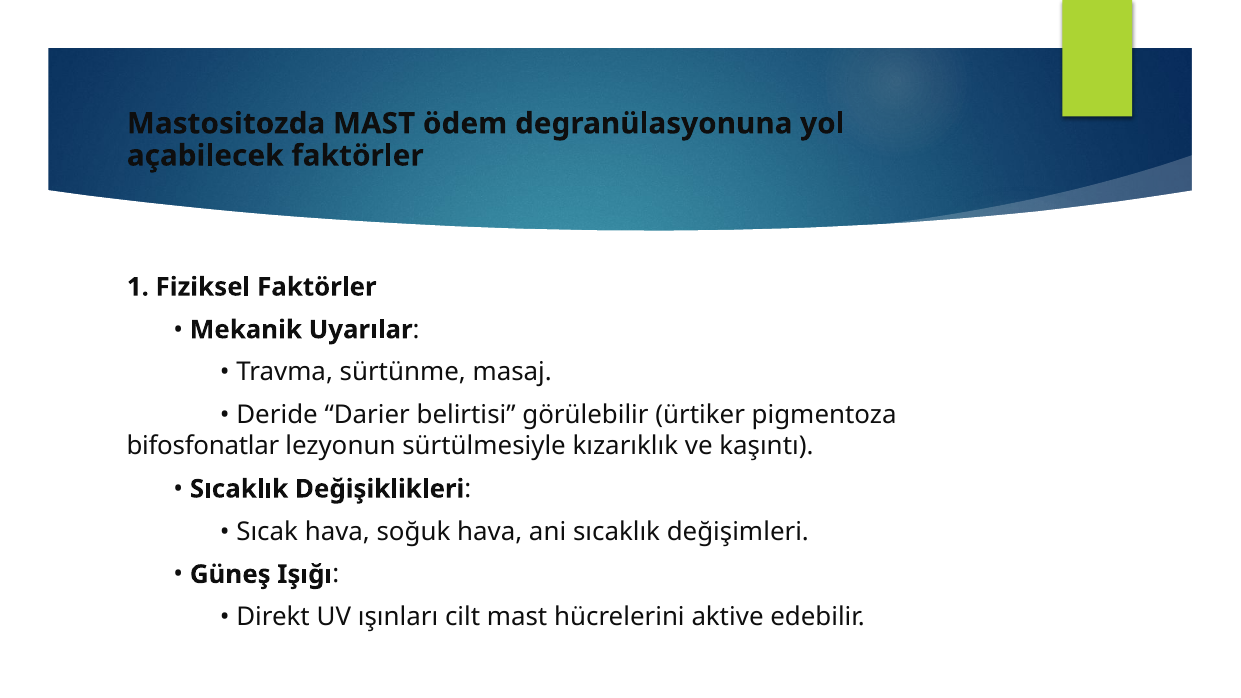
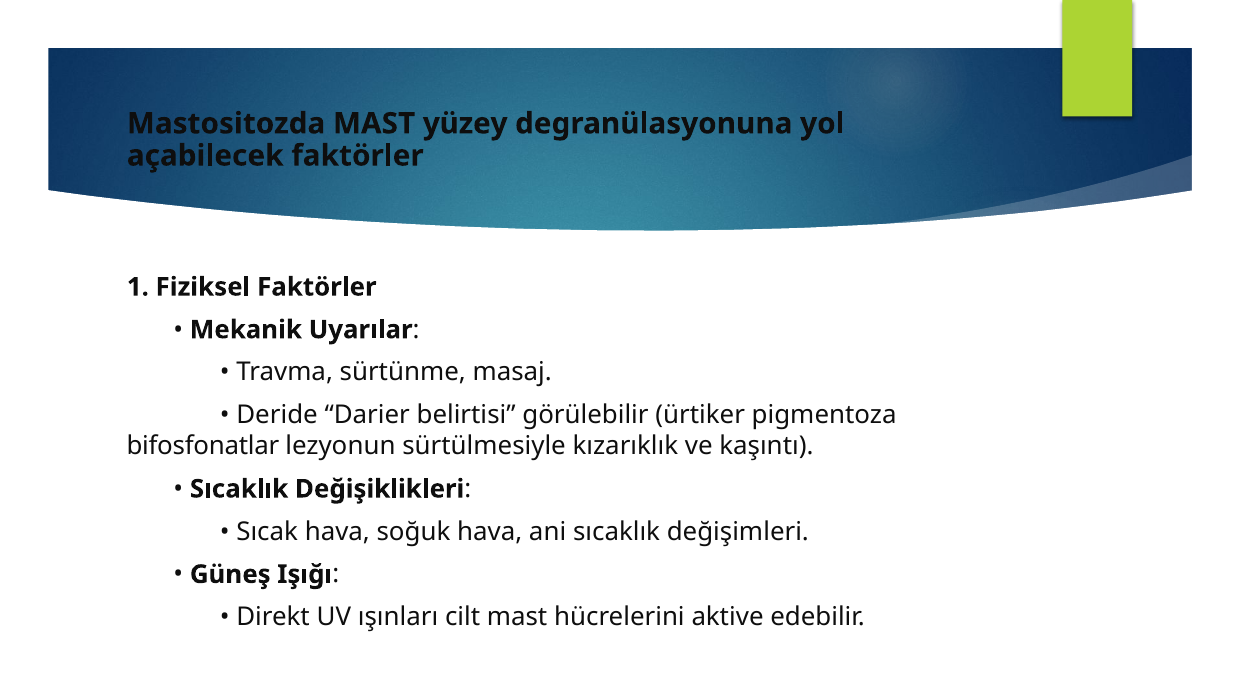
ödem: ödem -> yüzey (465, 124)
